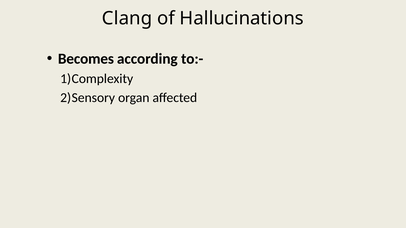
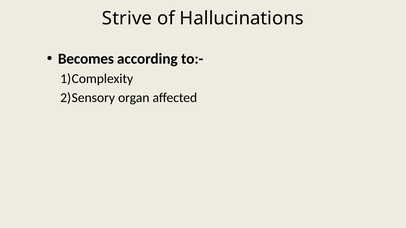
Clang: Clang -> Strive (127, 18)
